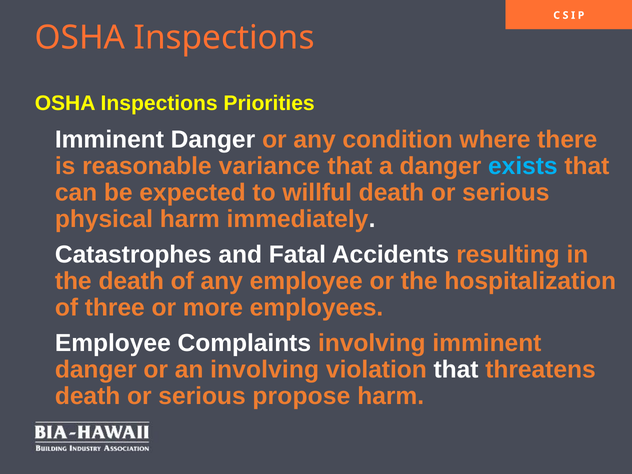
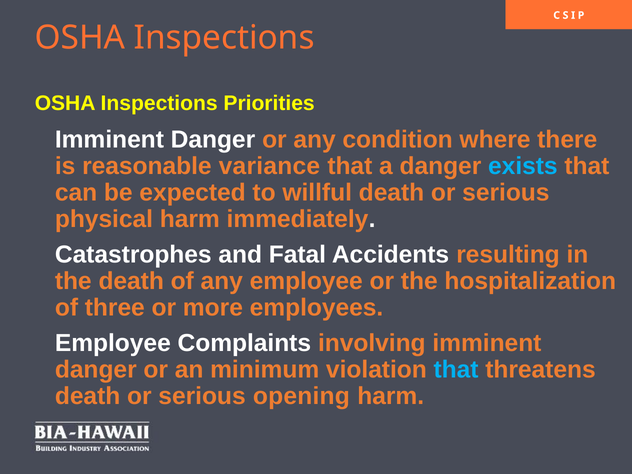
an involving: involving -> minimum (265, 370)
that colour: white -> light blue (456, 370)
propose: propose -> opening (301, 396)
